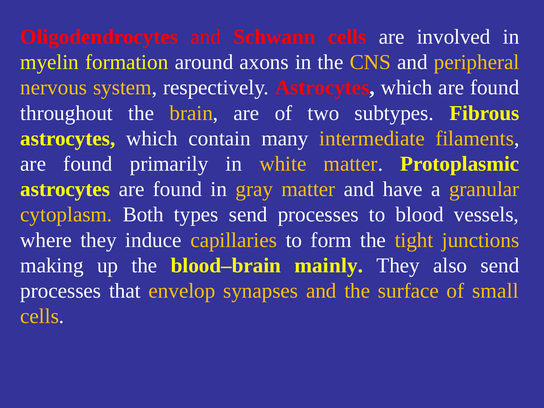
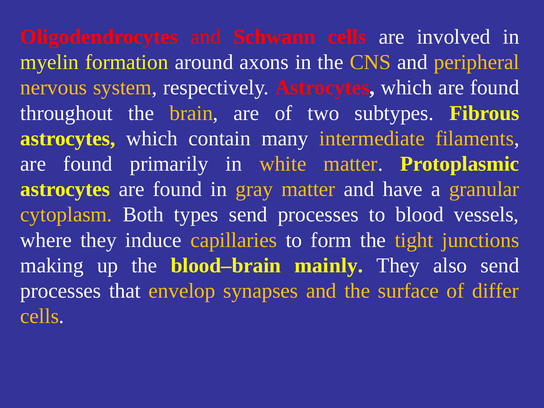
small: small -> differ (496, 291)
